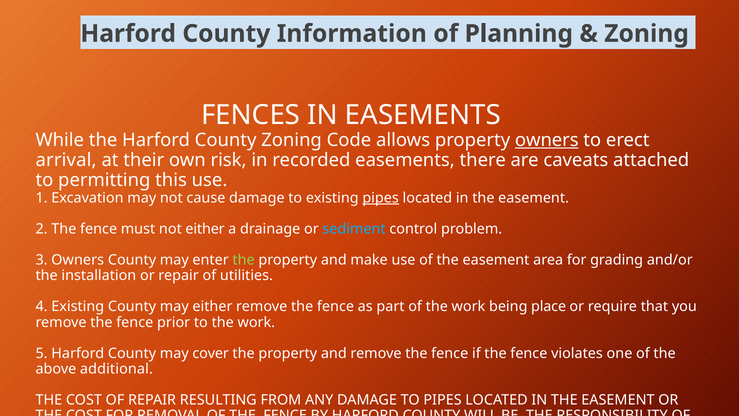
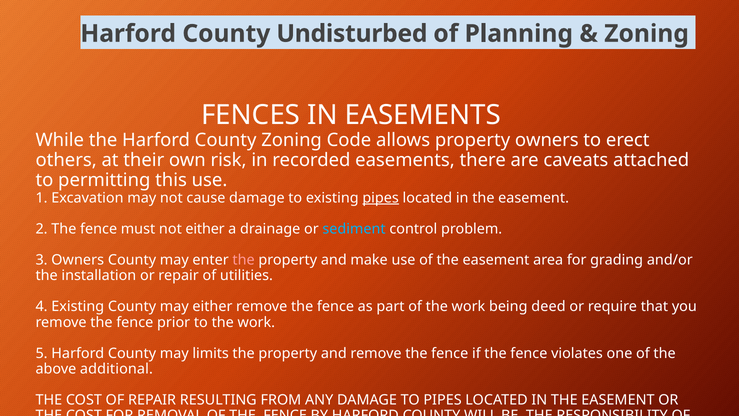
Information: Information -> Undisturbed (352, 34)
owners underline: present -> none (547, 140)
arrival: arrival -> others (66, 160)
the colour: light green -> pink (244, 260)
place: place -> deed (548, 307)
cover: cover -> limits (211, 353)
